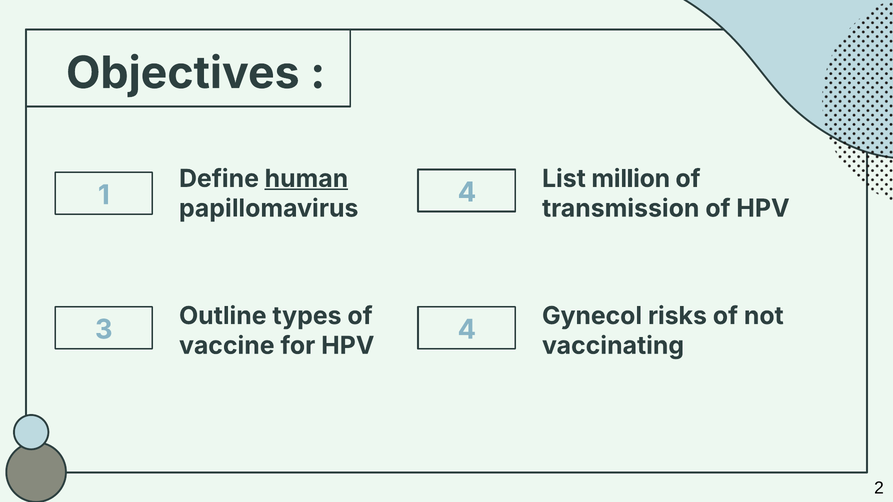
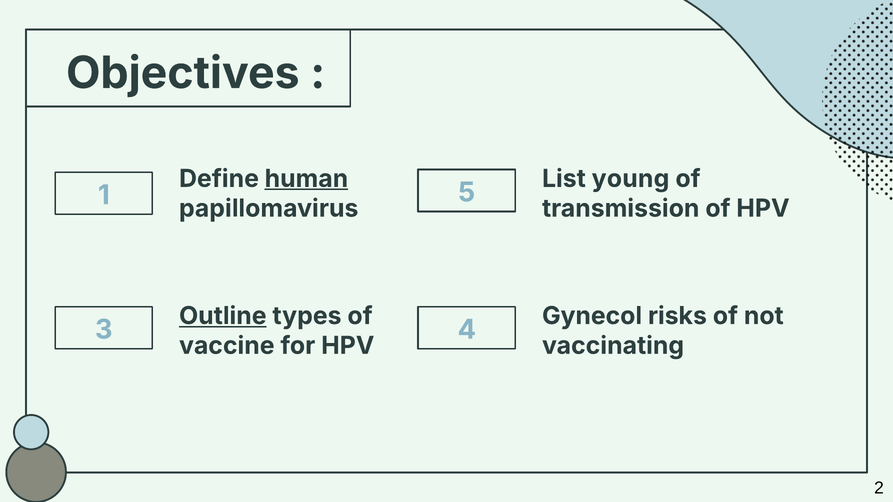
million: million -> young (630, 179)
1 4: 4 -> 5 (467, 193)
Outline underline: none -> present (223, 316)
